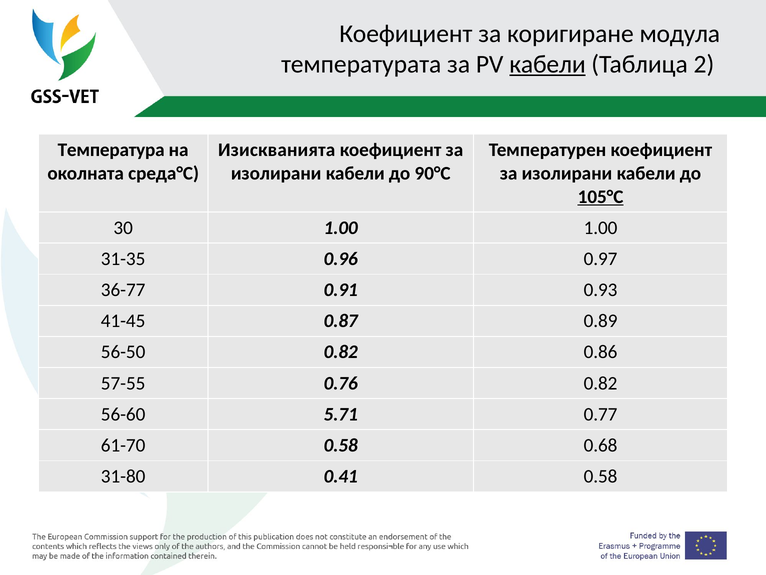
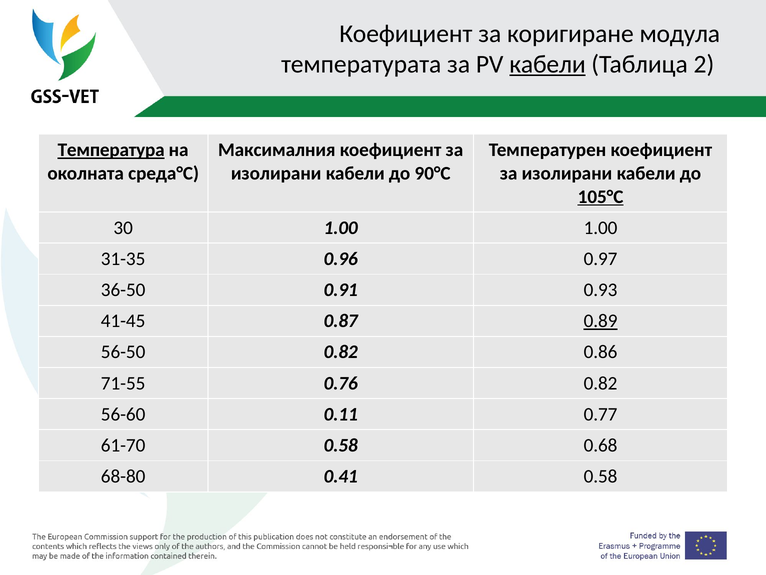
Температура underline: none -> present (111, 150)
Изискванията: Изискванията -> Максималния (277, 150)
36-77: 36-77 -> 36-50 (123, 290)
0.89 underline: none -> present (601, 321)
57-55: 57-55 -> 71-55 (123, 383)
5.71: 5.71 -> 0.11 (341, 414)
31-80: 31-80 -> 68-80 (123, 476)
